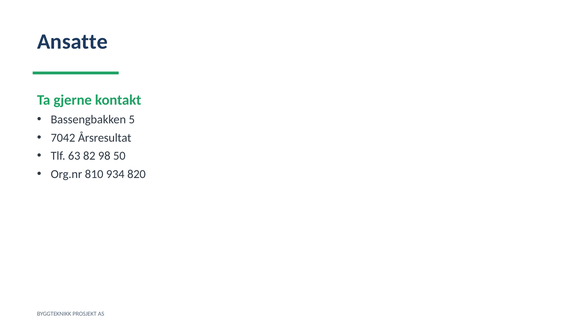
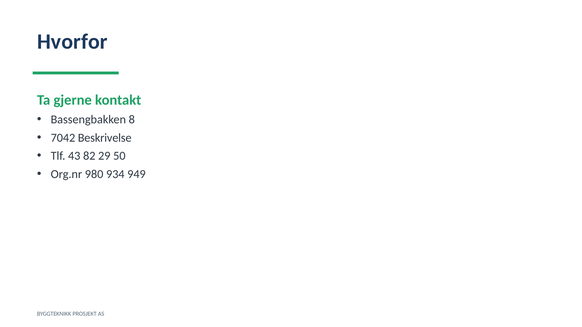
Ansatte: Ansatte -> Hvorfor (72, 42)
5: 5 -> 8 (132, 120)
Årsresultat: Årsresultat -> Beskrivelse (105, 138)
63: 63 -> 43 (74, 156)
98: 98 -> 29 (104, 156)
810: 810 -> 980 (94, 174)
820: 820 -> 949 (137, 174)
